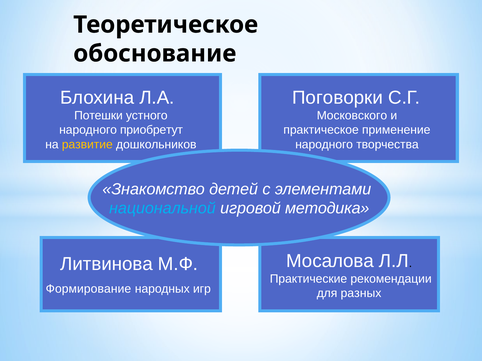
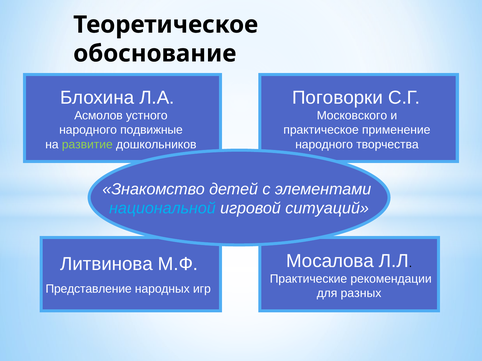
Потешки: Потешки -> Асмолов (98, 116)
приобретут: приобретут -> подвижные (151, 130)
развитие colour: yellow -> light green (87, 145)
методика: методика -> ситуаций (327, 209)
Формирование: Формирование -> Представление (89, 289)
